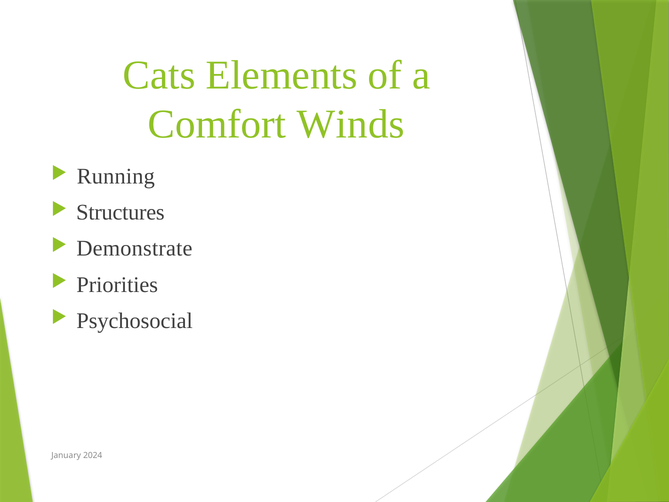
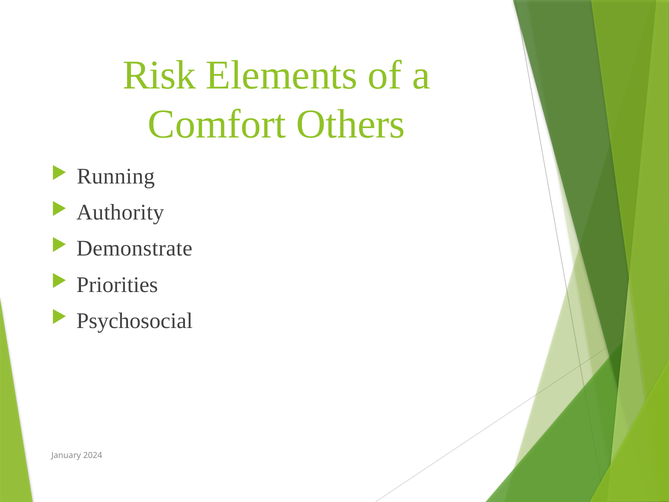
Cats: Cats -> Risk (159, 75)
Winds: Winds -> Others (351, 124)
Structures: Structures -> Authority (120, 212)
